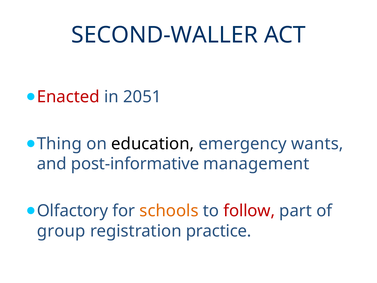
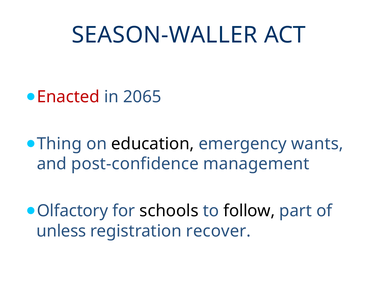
SECOND-WALLER: SECOND-WALLER -> SEASON-WALLER (164, 35)
2051: 2051 -> 2065 (142, 97)
post-informative: post-informative -> post-confidence (135, 164)
schools colour: orange -> black (169, 211)
follow colour: red -> black (249, 211)
group: group -> unless (61, 231)
practice: practice -> recover (218, 231)
